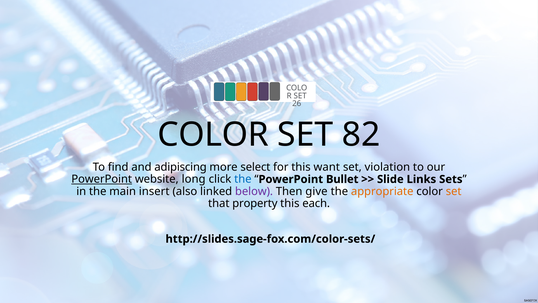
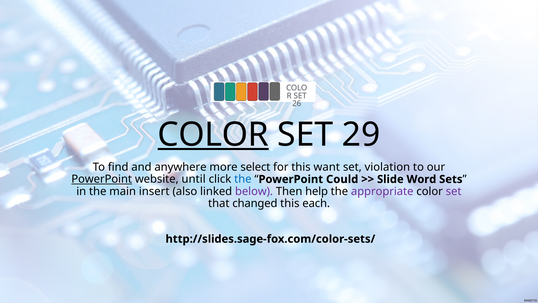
COLOR underline: none -> present (213, 134)
82: 82 -> 29 (361, 134)
adipiscing: adipiscing -> anywhere (180, 167)
long: long -> until (194, 179)
Bullet: Bullet -> Could (342, 179)
Links: Links -> Word (421, 179)
give: give -> help (317, 191)
appropriate colour: orange -> purple (382, 191)
set colour: orange -> purple (454, 191)
property: property -> changed (255, 203)
